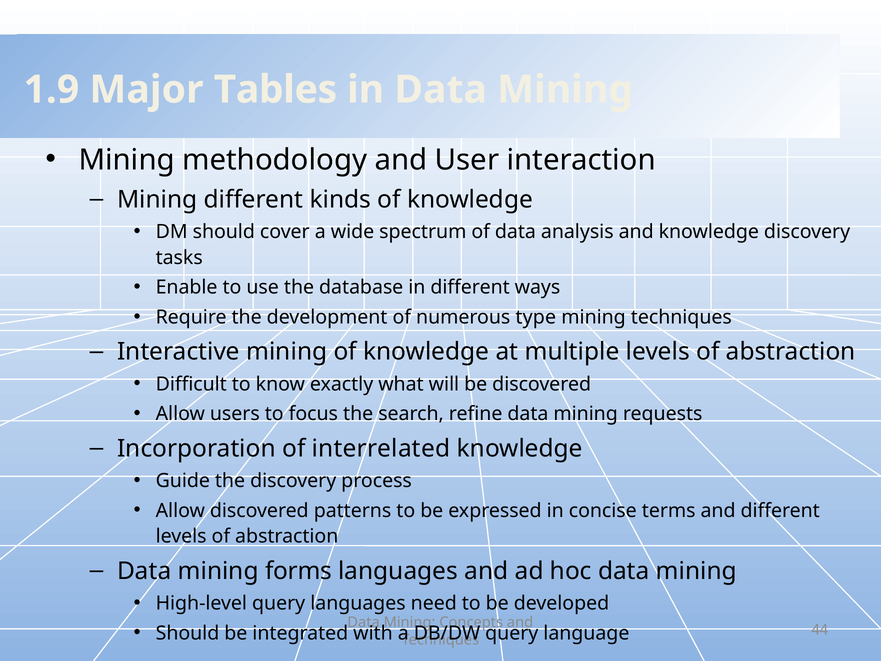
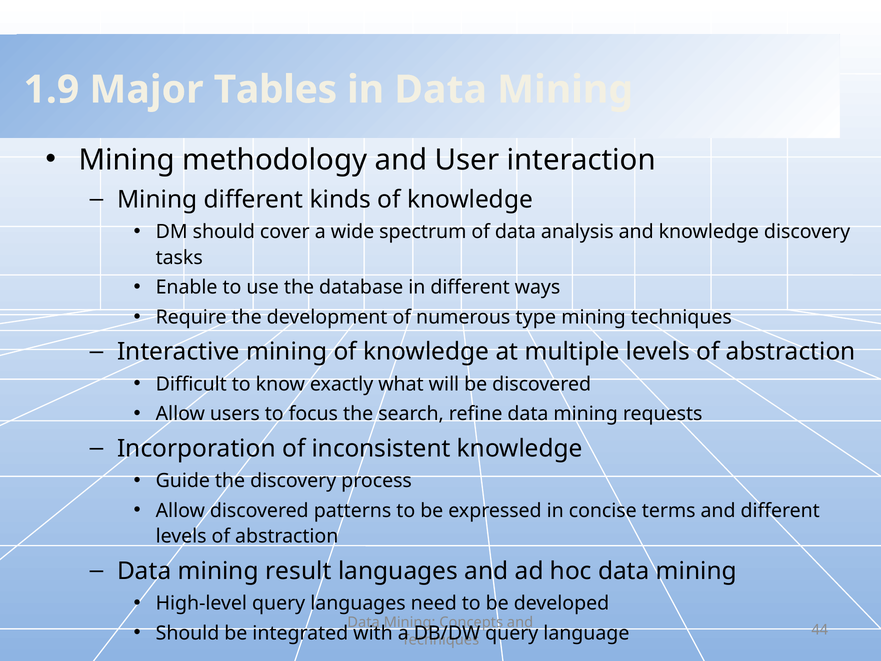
interrelated: interrelated -> inconsistent (381, 448)
forms: forms -> result (298, 571)
